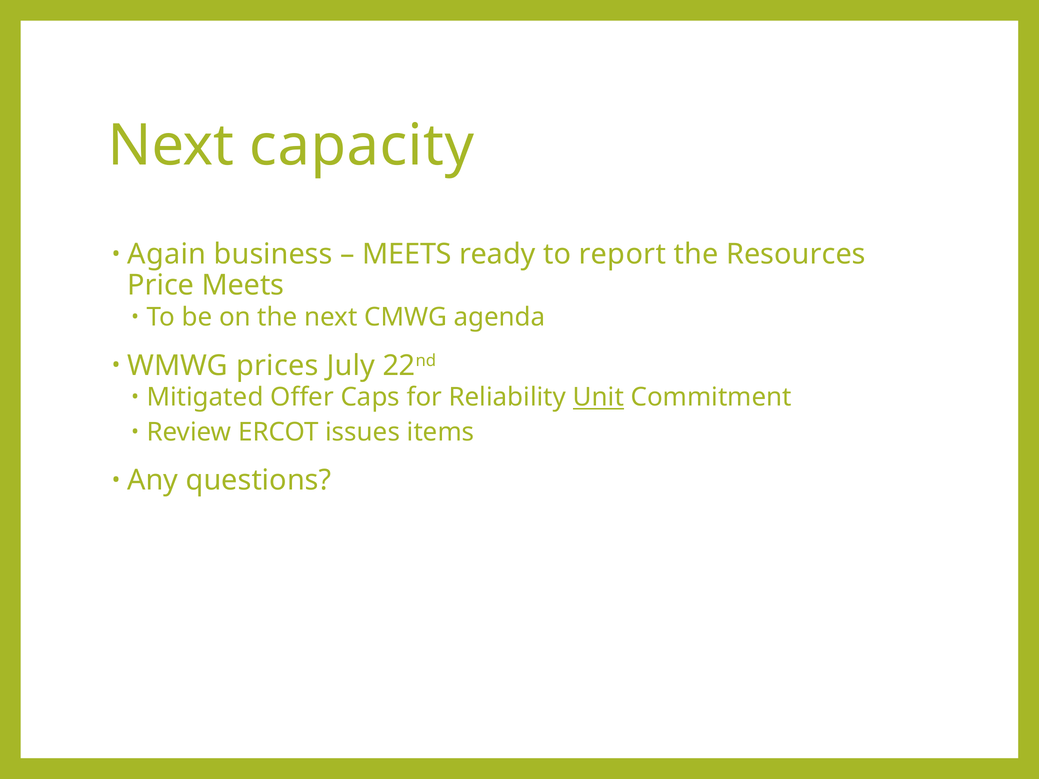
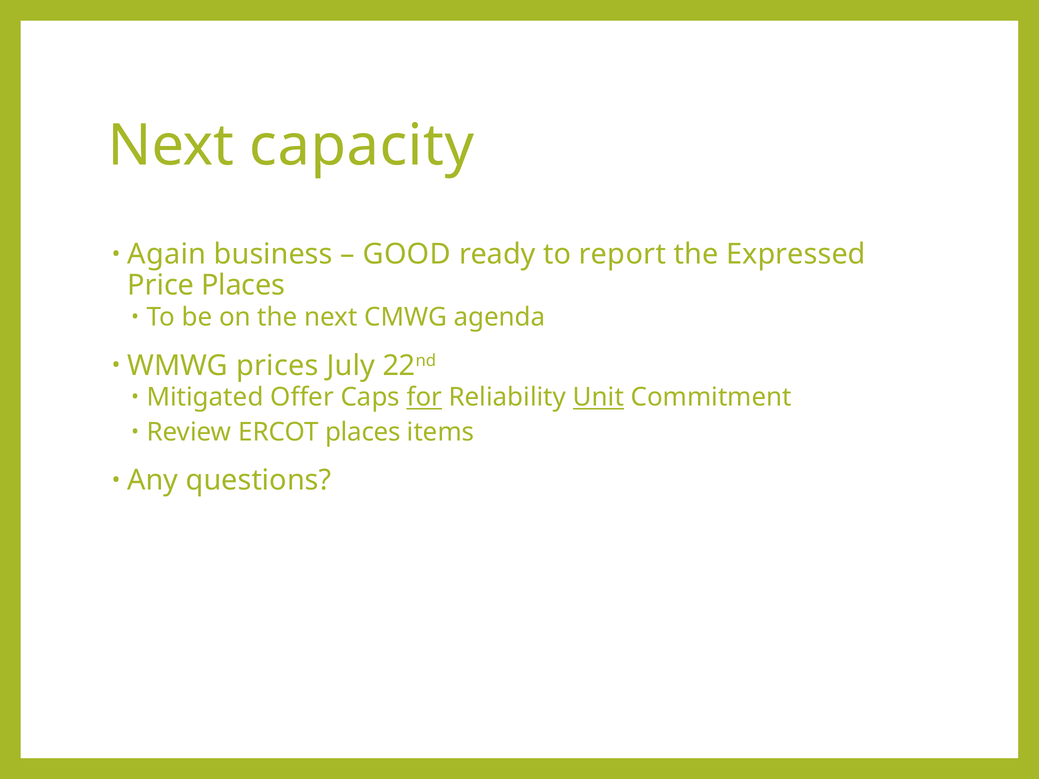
MEETS: MEETS -> GOOD (407, 254)
Resources: Resources -> Expressed (796, 254)
Price Meets: Meets -> Places (243, 286)
for underline: none -> present (424, 398)
ERCOT issues: issues -> places (363, 432)
